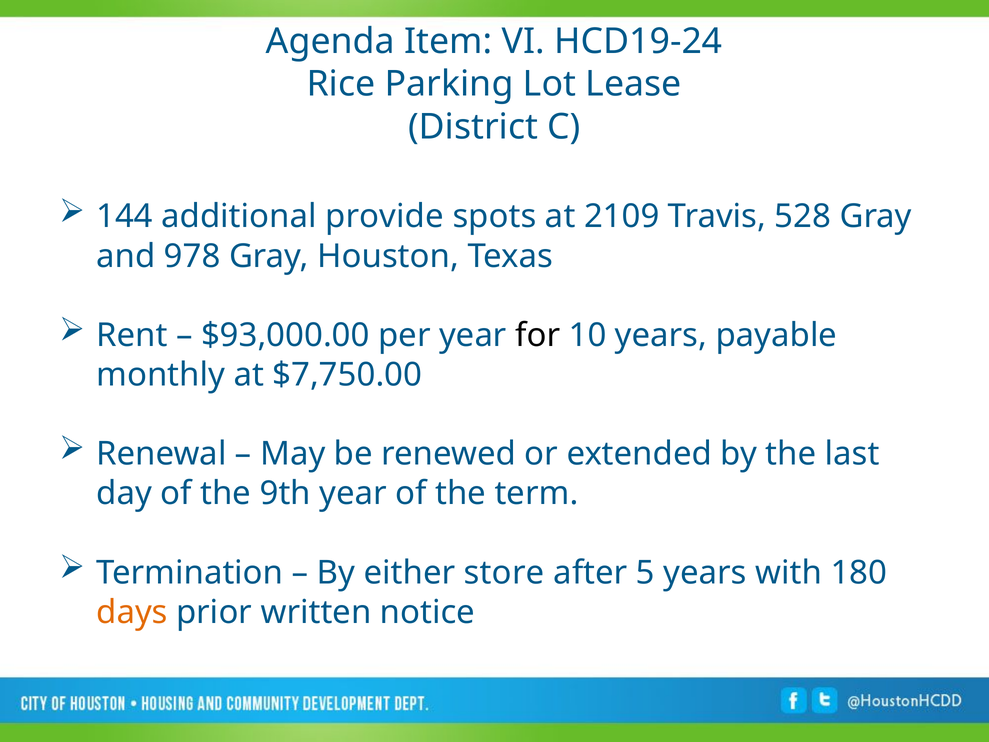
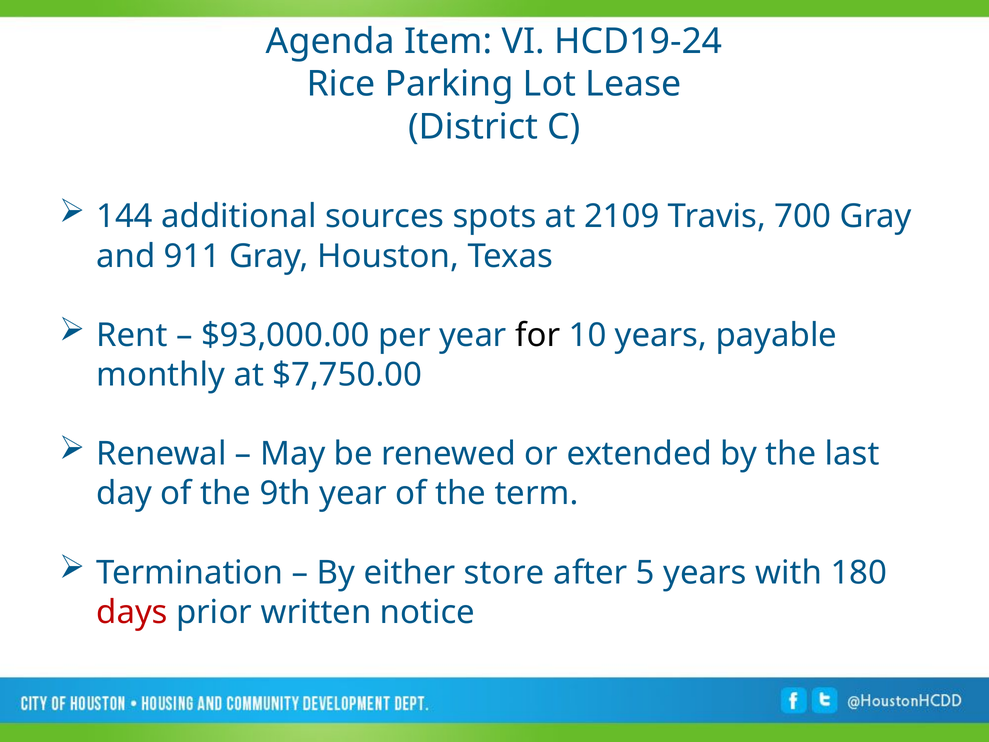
provide: provide -> sources (385, 216)
528: 528 -> 700 (803, 216)
978: 978 -> 911 (192, 256)
days colour: orange -> red (132, 612)
